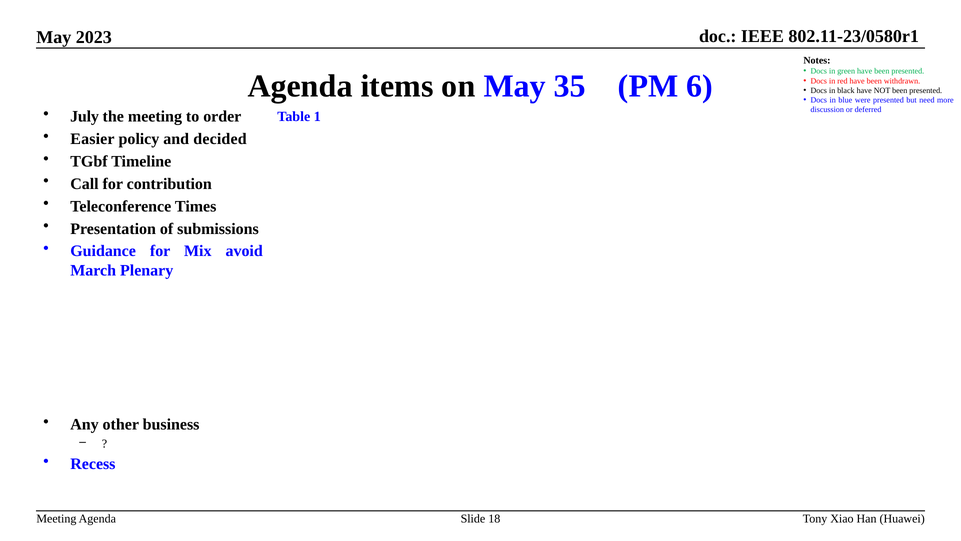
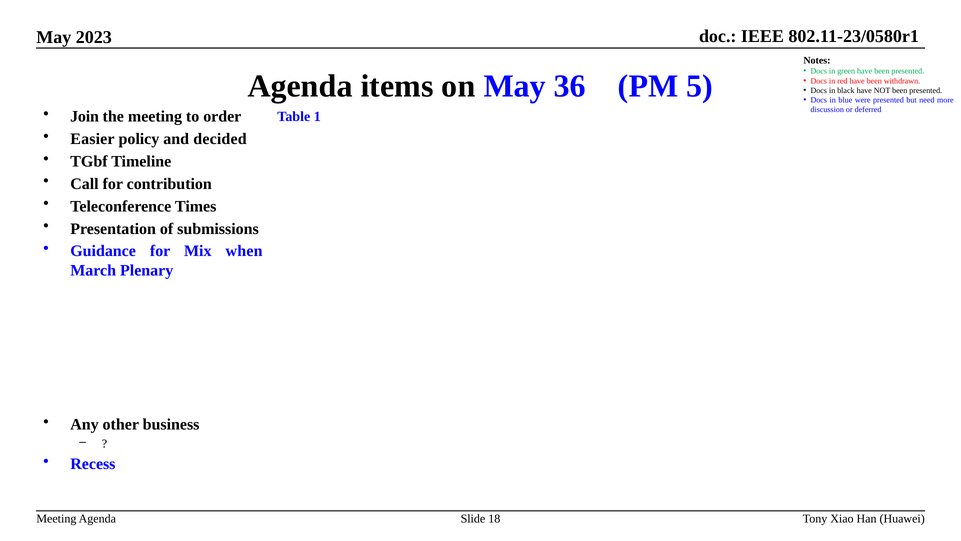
35: 35 -> 36 (570, 86)
6: 6 -> 5 (700, 86)
July: July -> Join (85, 116)
avoid: avoid -> when (244, 251)
